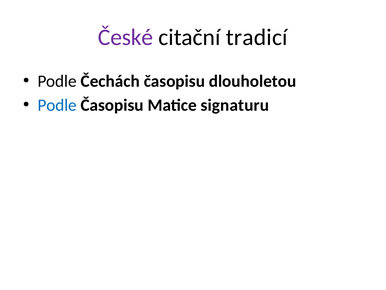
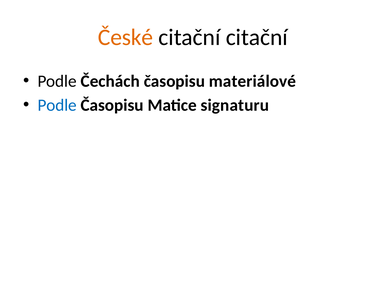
České colour: purple -> orange (126, 37)
citační tradicí: tradicí -> citační (257, 37)
dlouholetou: dlouholetou -> materiálové (252, 81)
